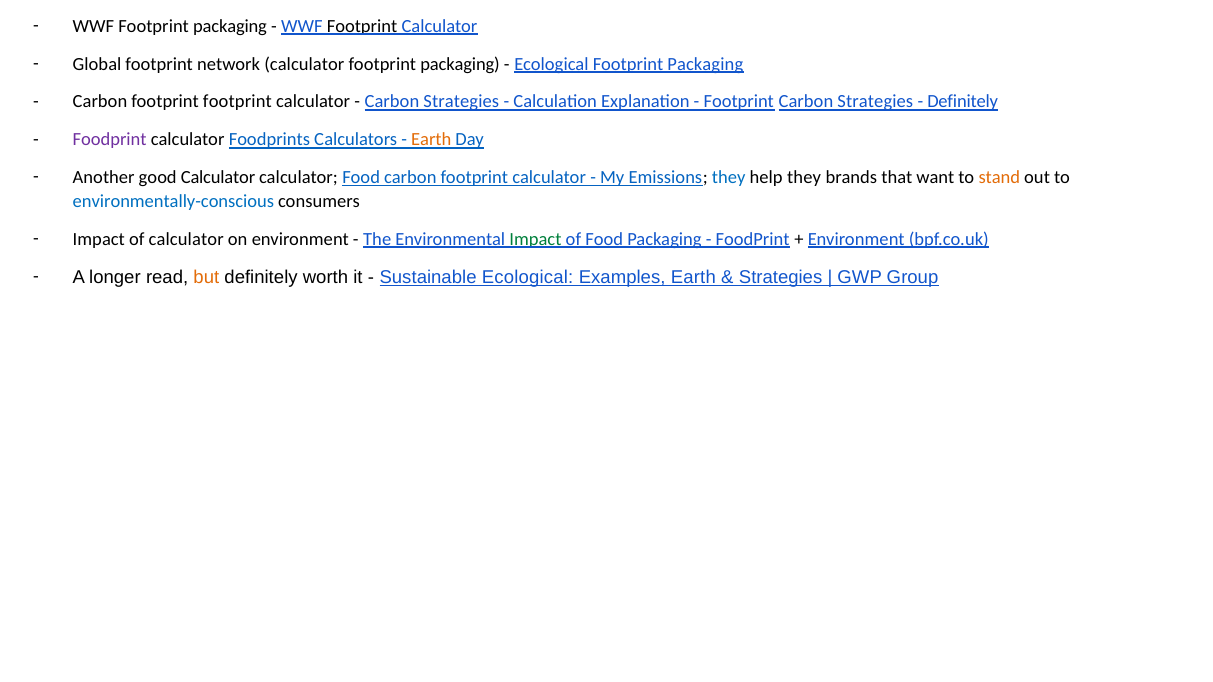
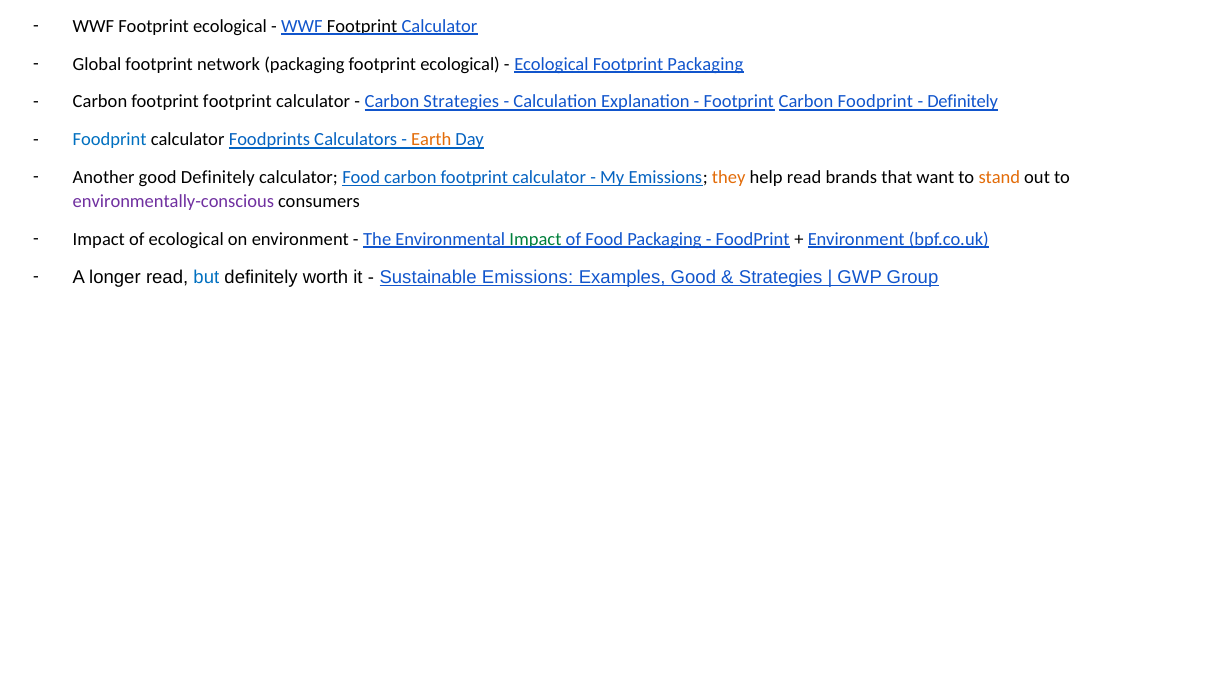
WWF Footprint packaging: packaging -> ecological (230, 26)
network calculator: calculator -> packaging (304, 64)
packaging: packaging -> ecological (460, 64)
Strategies: Strategies -> Foodprint (875, 102)
Foodprint colour: purple -> blue (110, 140)
good Calculator: Calculator -> Definitely (218, 178)
they colour: blue -> orange (729, 178)
help they: they -> read (804, 178)
environmentally-conscious colour: blue -> purple (173, 202)
of calculator: calculator -> ecological (186, 239)
but colour: orange -> blue (206, 277)
Sustainable Ecological: Ecological -> Emissions (528, 277)
Examples Earth: Earth -> Good (693, 277)
